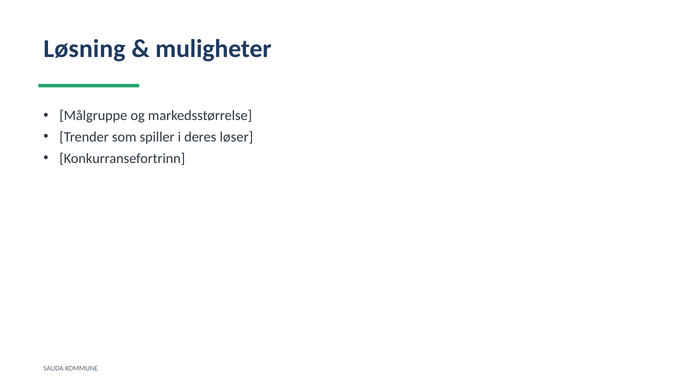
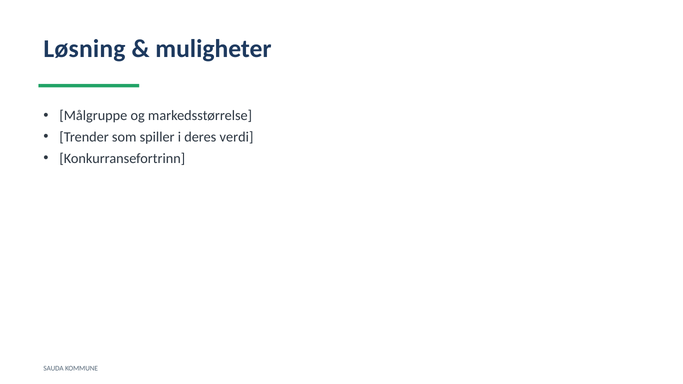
løser: løser -> verdi (236, 137)
